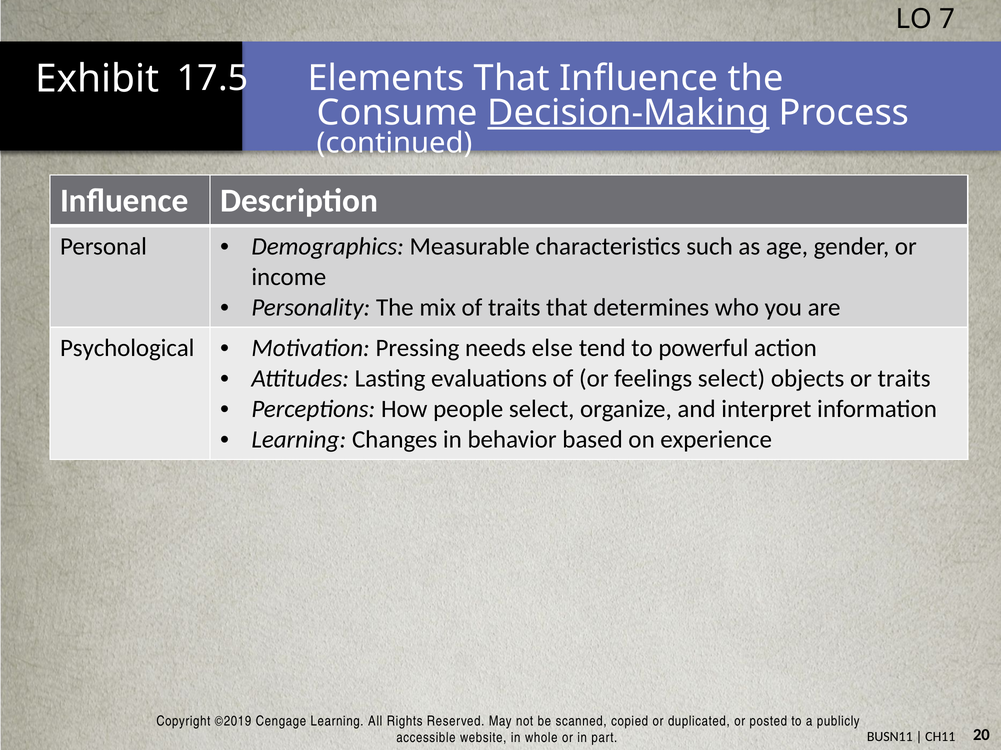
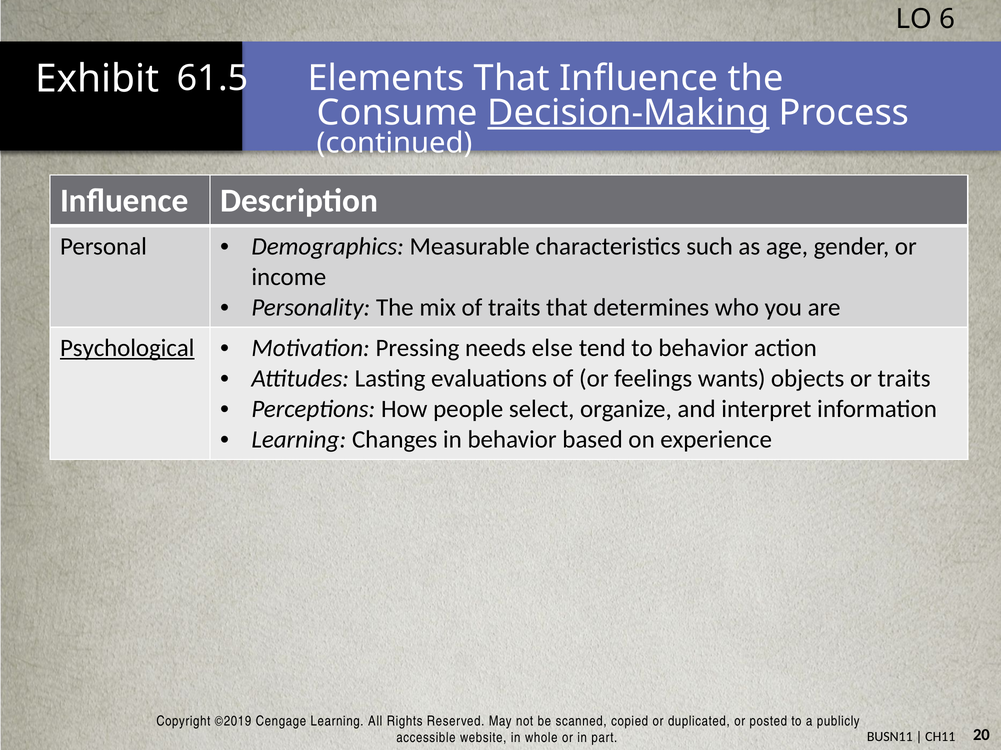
7: 7 -> 6 (947, 19)
17.5: 17.5 -> 61.5 (213, 78)
Psychological underline: none -> present (127, 348)
to powerful: powerful -> behavior (703, 348)
feelings select: select -> wants (732, 379)
